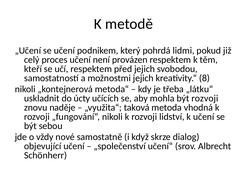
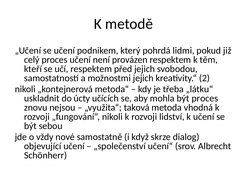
8: 8 -> 2 (204, 78)
být rozvoji: rozvoji -> proces (205, 98)
naděje: naděje -> nejsou (62, 108)
